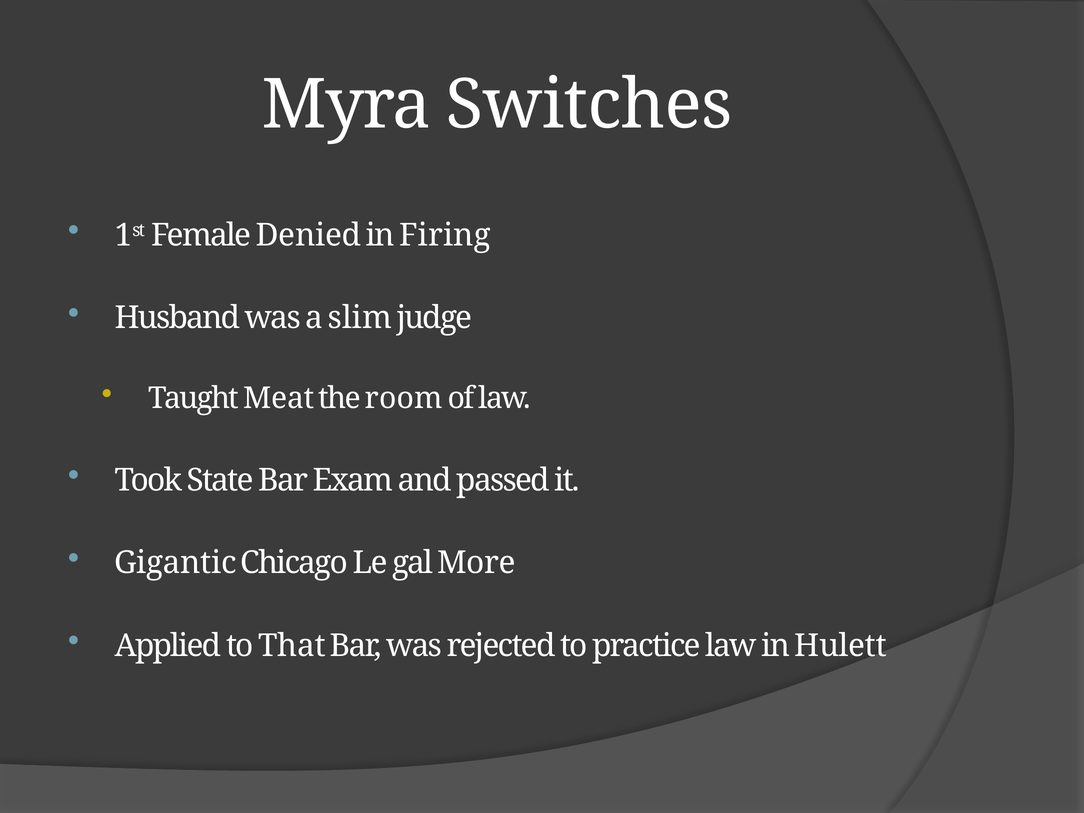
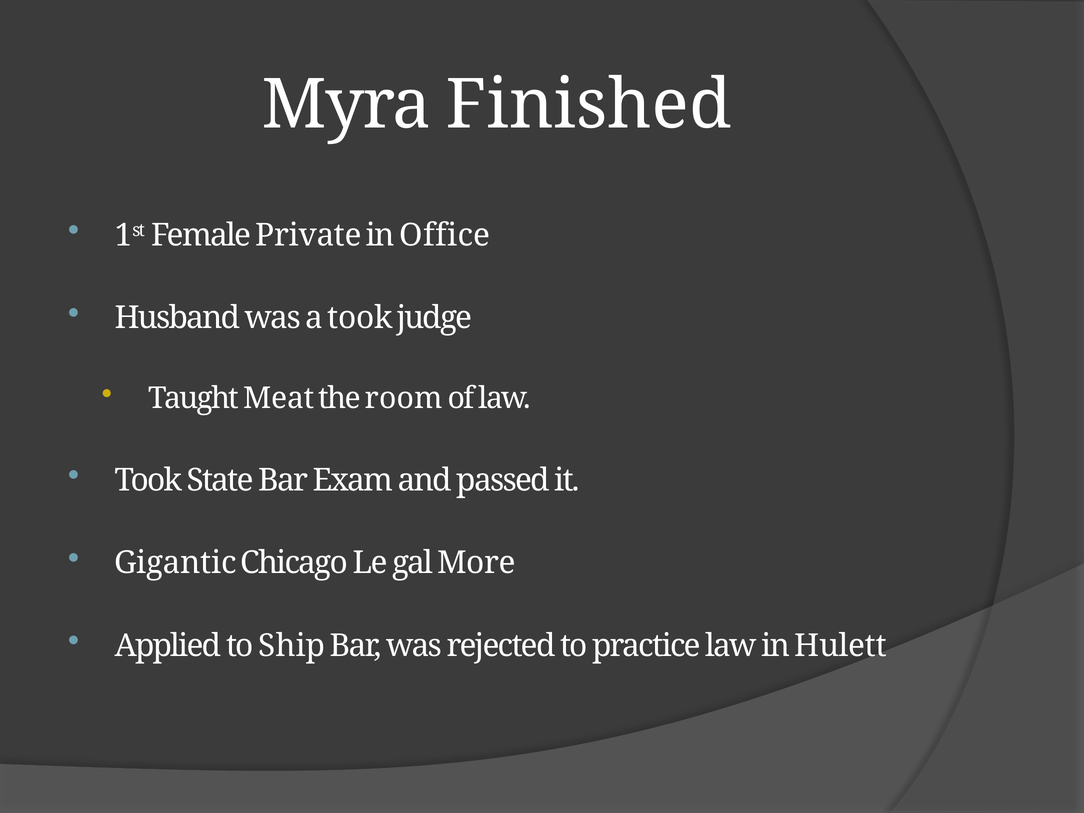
Switches: Switches -> Finished (589, 105)
Denied: Denied -> Private (309, 235)
Firing: Firing -> Office (445, 235)
a slim: slim -> took (360, 318)
That: That -> Ship (292, 646)
